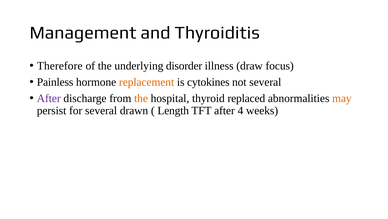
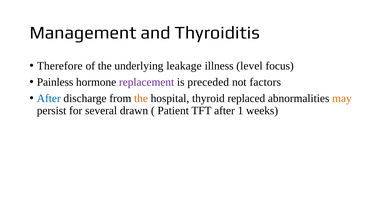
disorder: disorder -> leakage (184, 66)
draw: draw -> level (249, 66)
replacement colour: orange -> purple (147, 82)
cytokines: cytokines -> preceded (208, 82)
not several: several -> factors (265, 82)
After colour: purple -> blue (49, 98)
Length: Length -> Patient (173, 110)
4: 4 -> 1 (240, 110)
